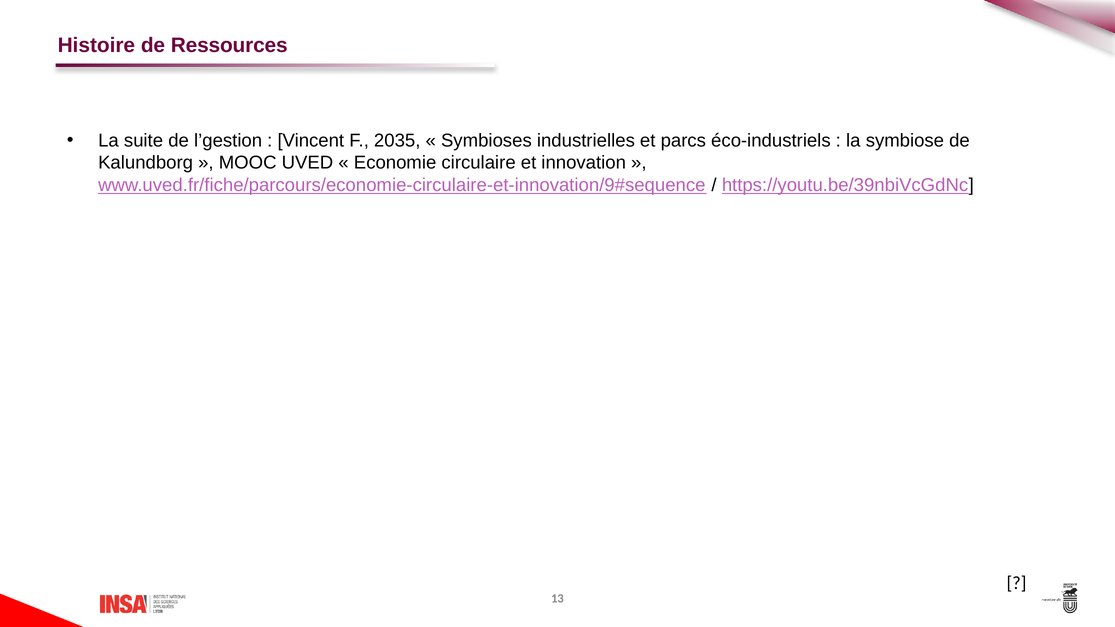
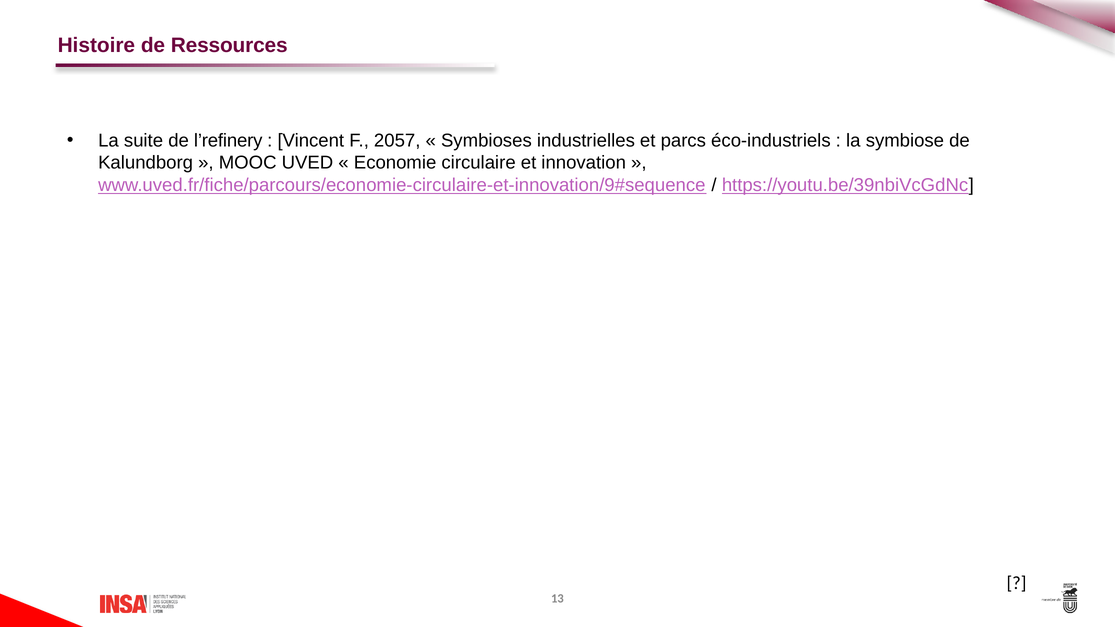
l’gestion: l’gestion -> l’refinery (228, 141)
2035: 2035 -> 2057 (397, 141)
